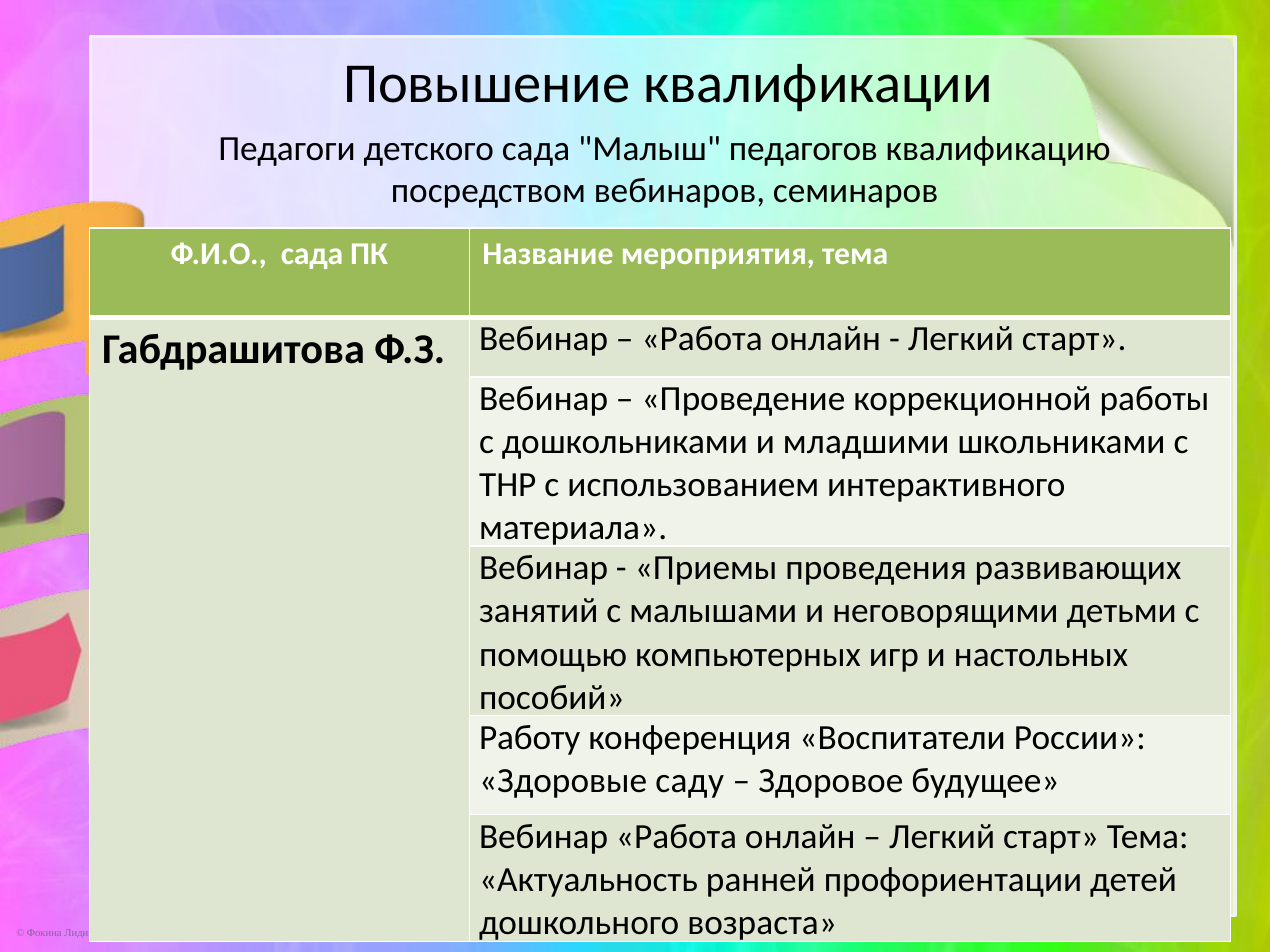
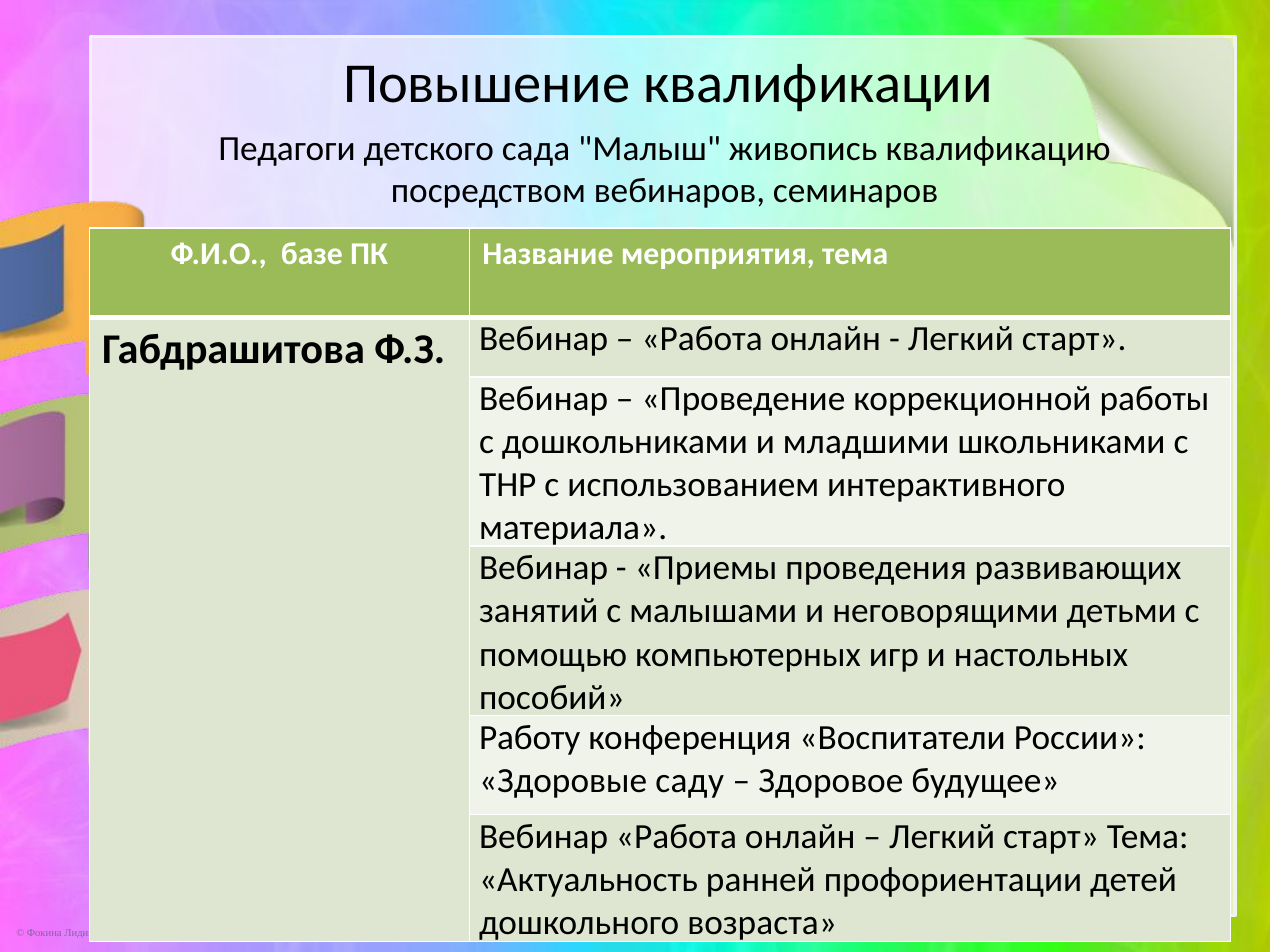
педагогов: педагогов -> живопись (803, 149)
Ф.И.О сада: сада -> базе (312, 254)
